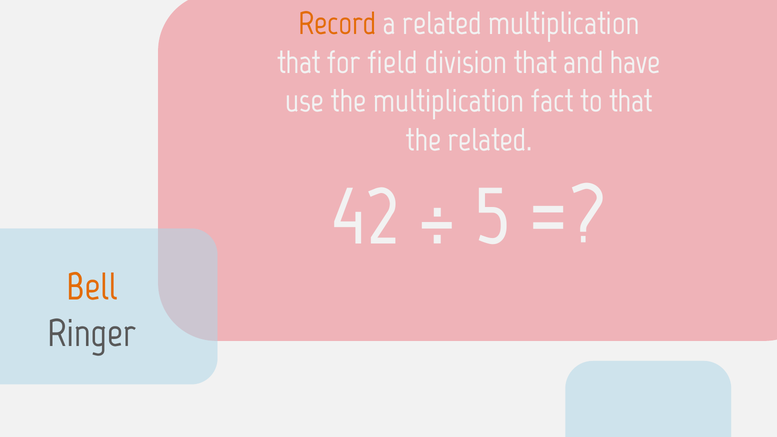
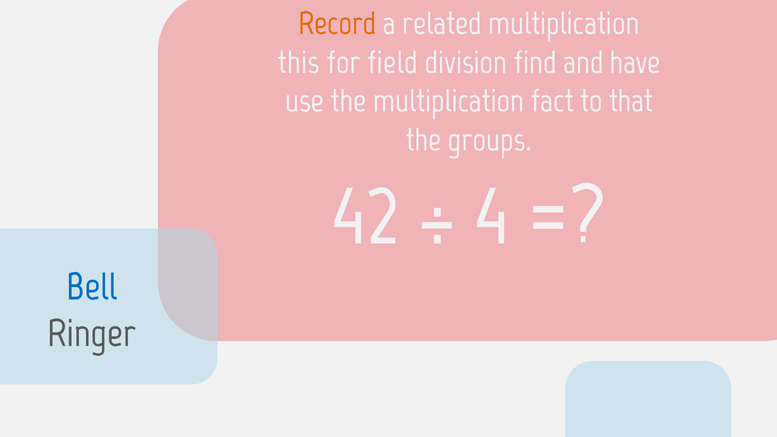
that: that -> this (299, 62)
division that: that -> find (535, 62)
the related: related -> groups (490, 140)
5: 5 -> 4 (492, 215)
Bell colour: orange -> blue (92, 287)
